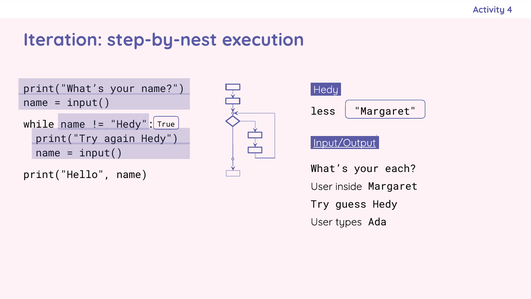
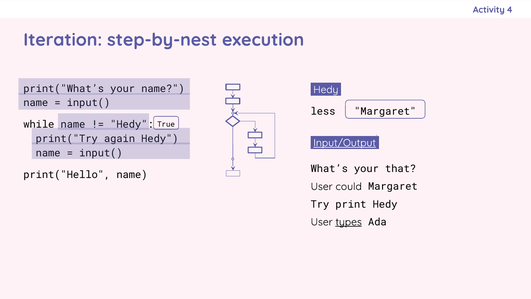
each: each -> that (401, 169)
inside: inside -> could (349, 186)
guess: guess -> print (351, 204)
types underline: none -> present (349, 222)
